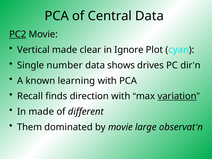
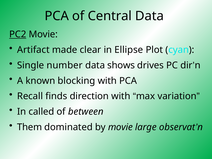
Vertical: Vertical -> Artifact (33, 50)
Ignore: Ignore -> Ellipse (129, 50)
learning: learning -> blocking (76, 81)
variation underline: present -> none (177, 96)
In made: made -> called (41, 112)
different: different -> between (86, 112)
